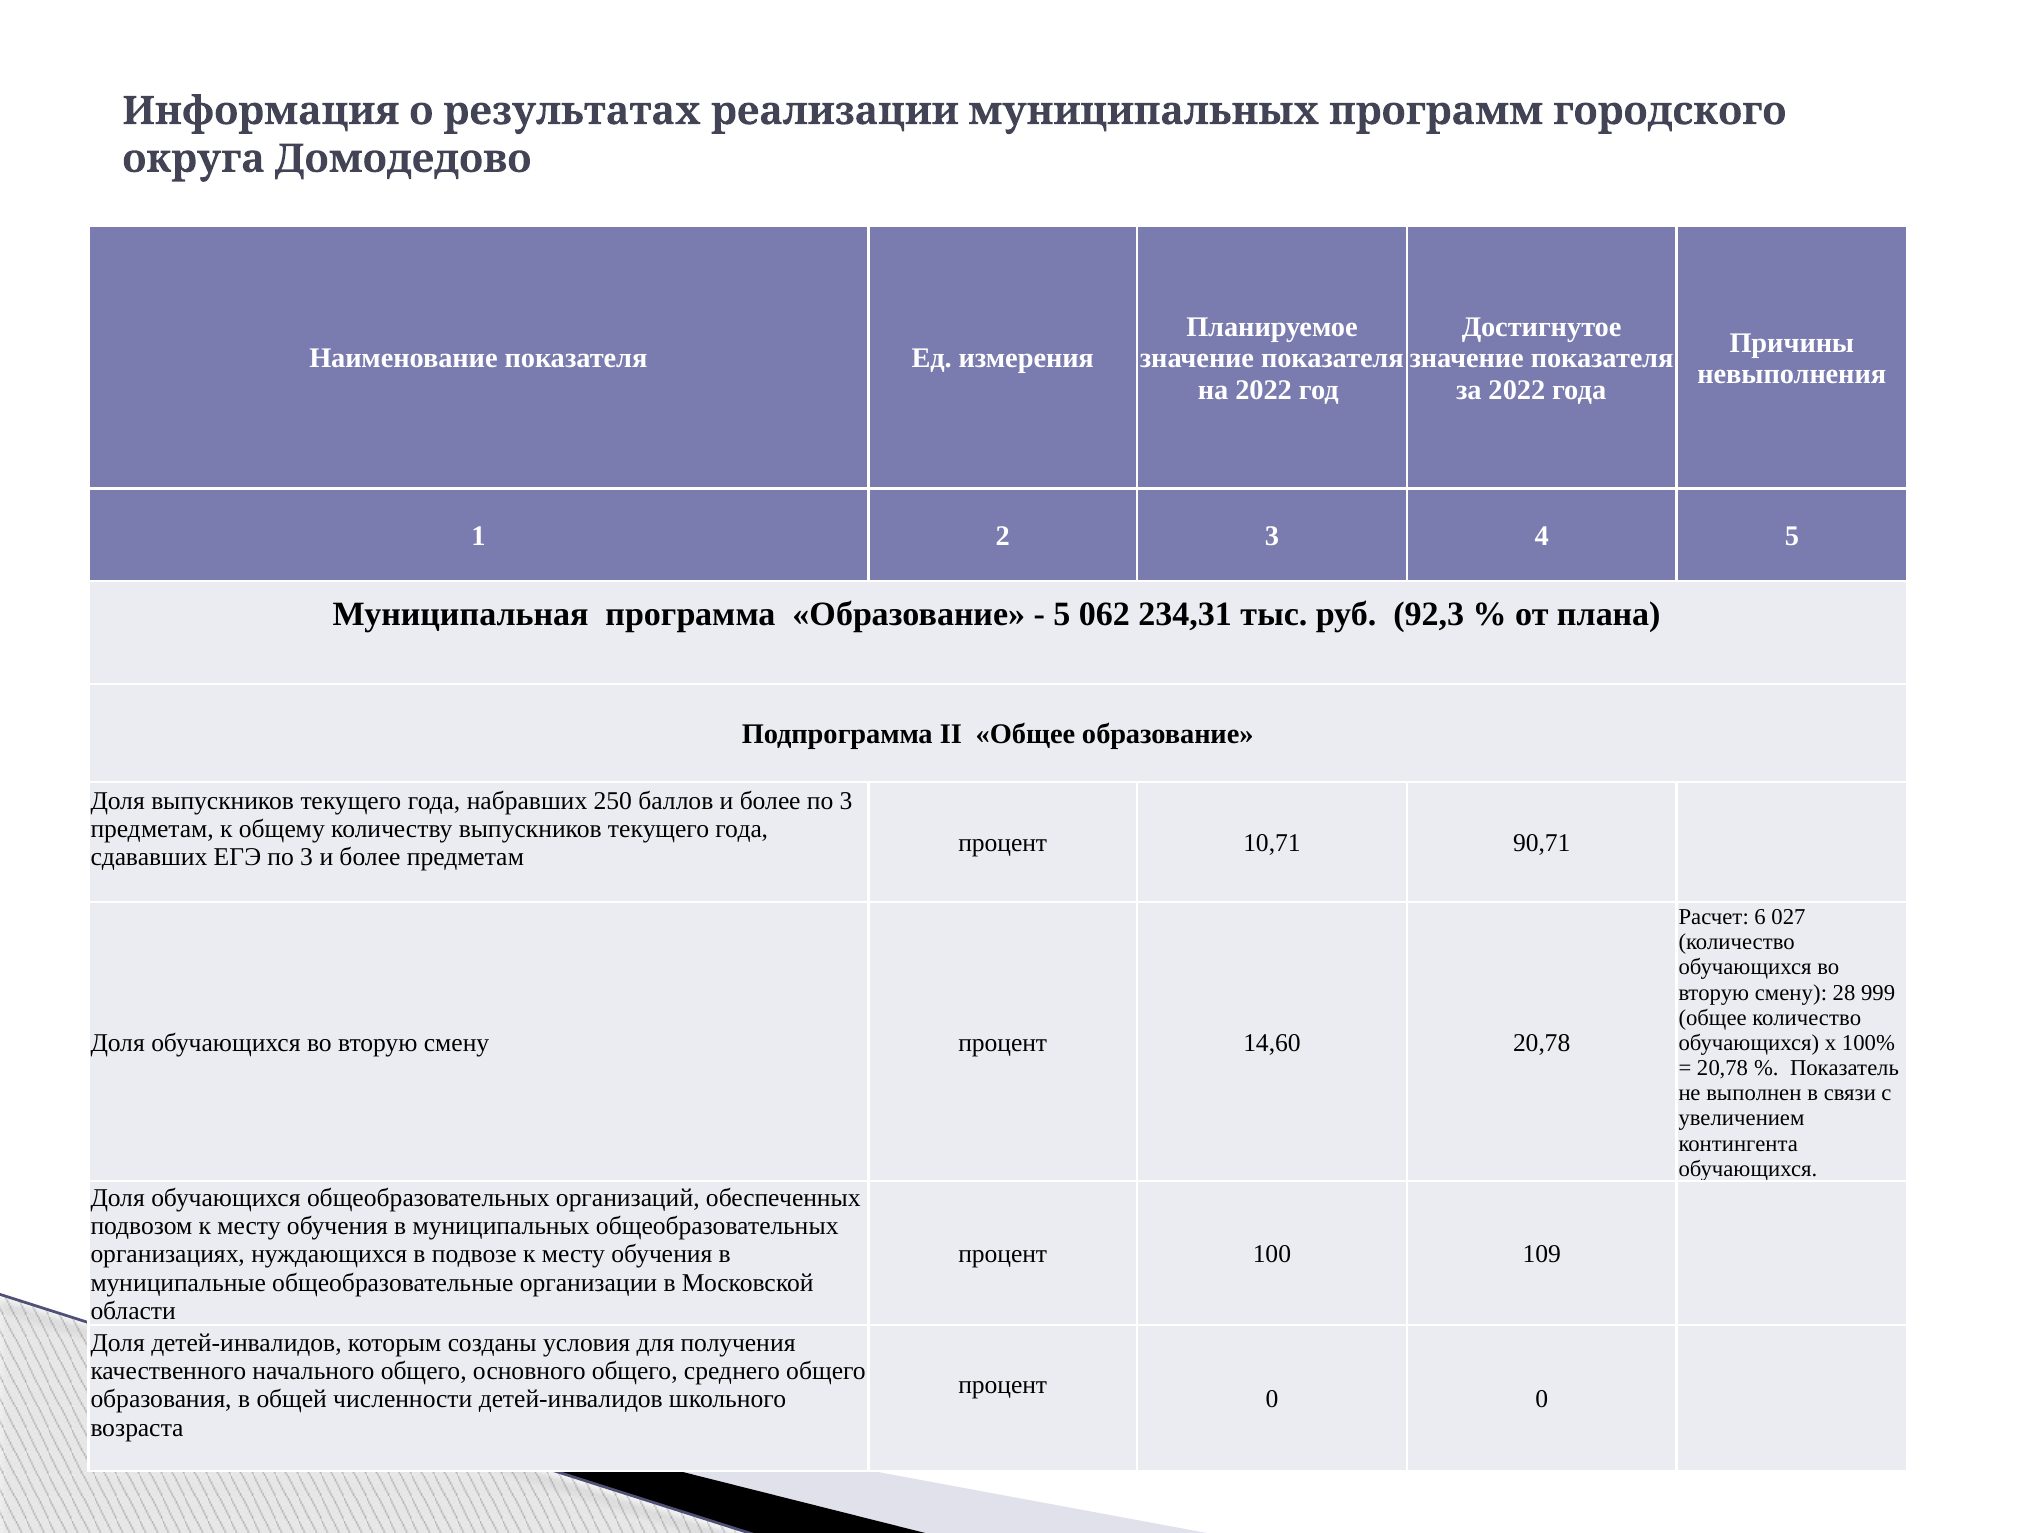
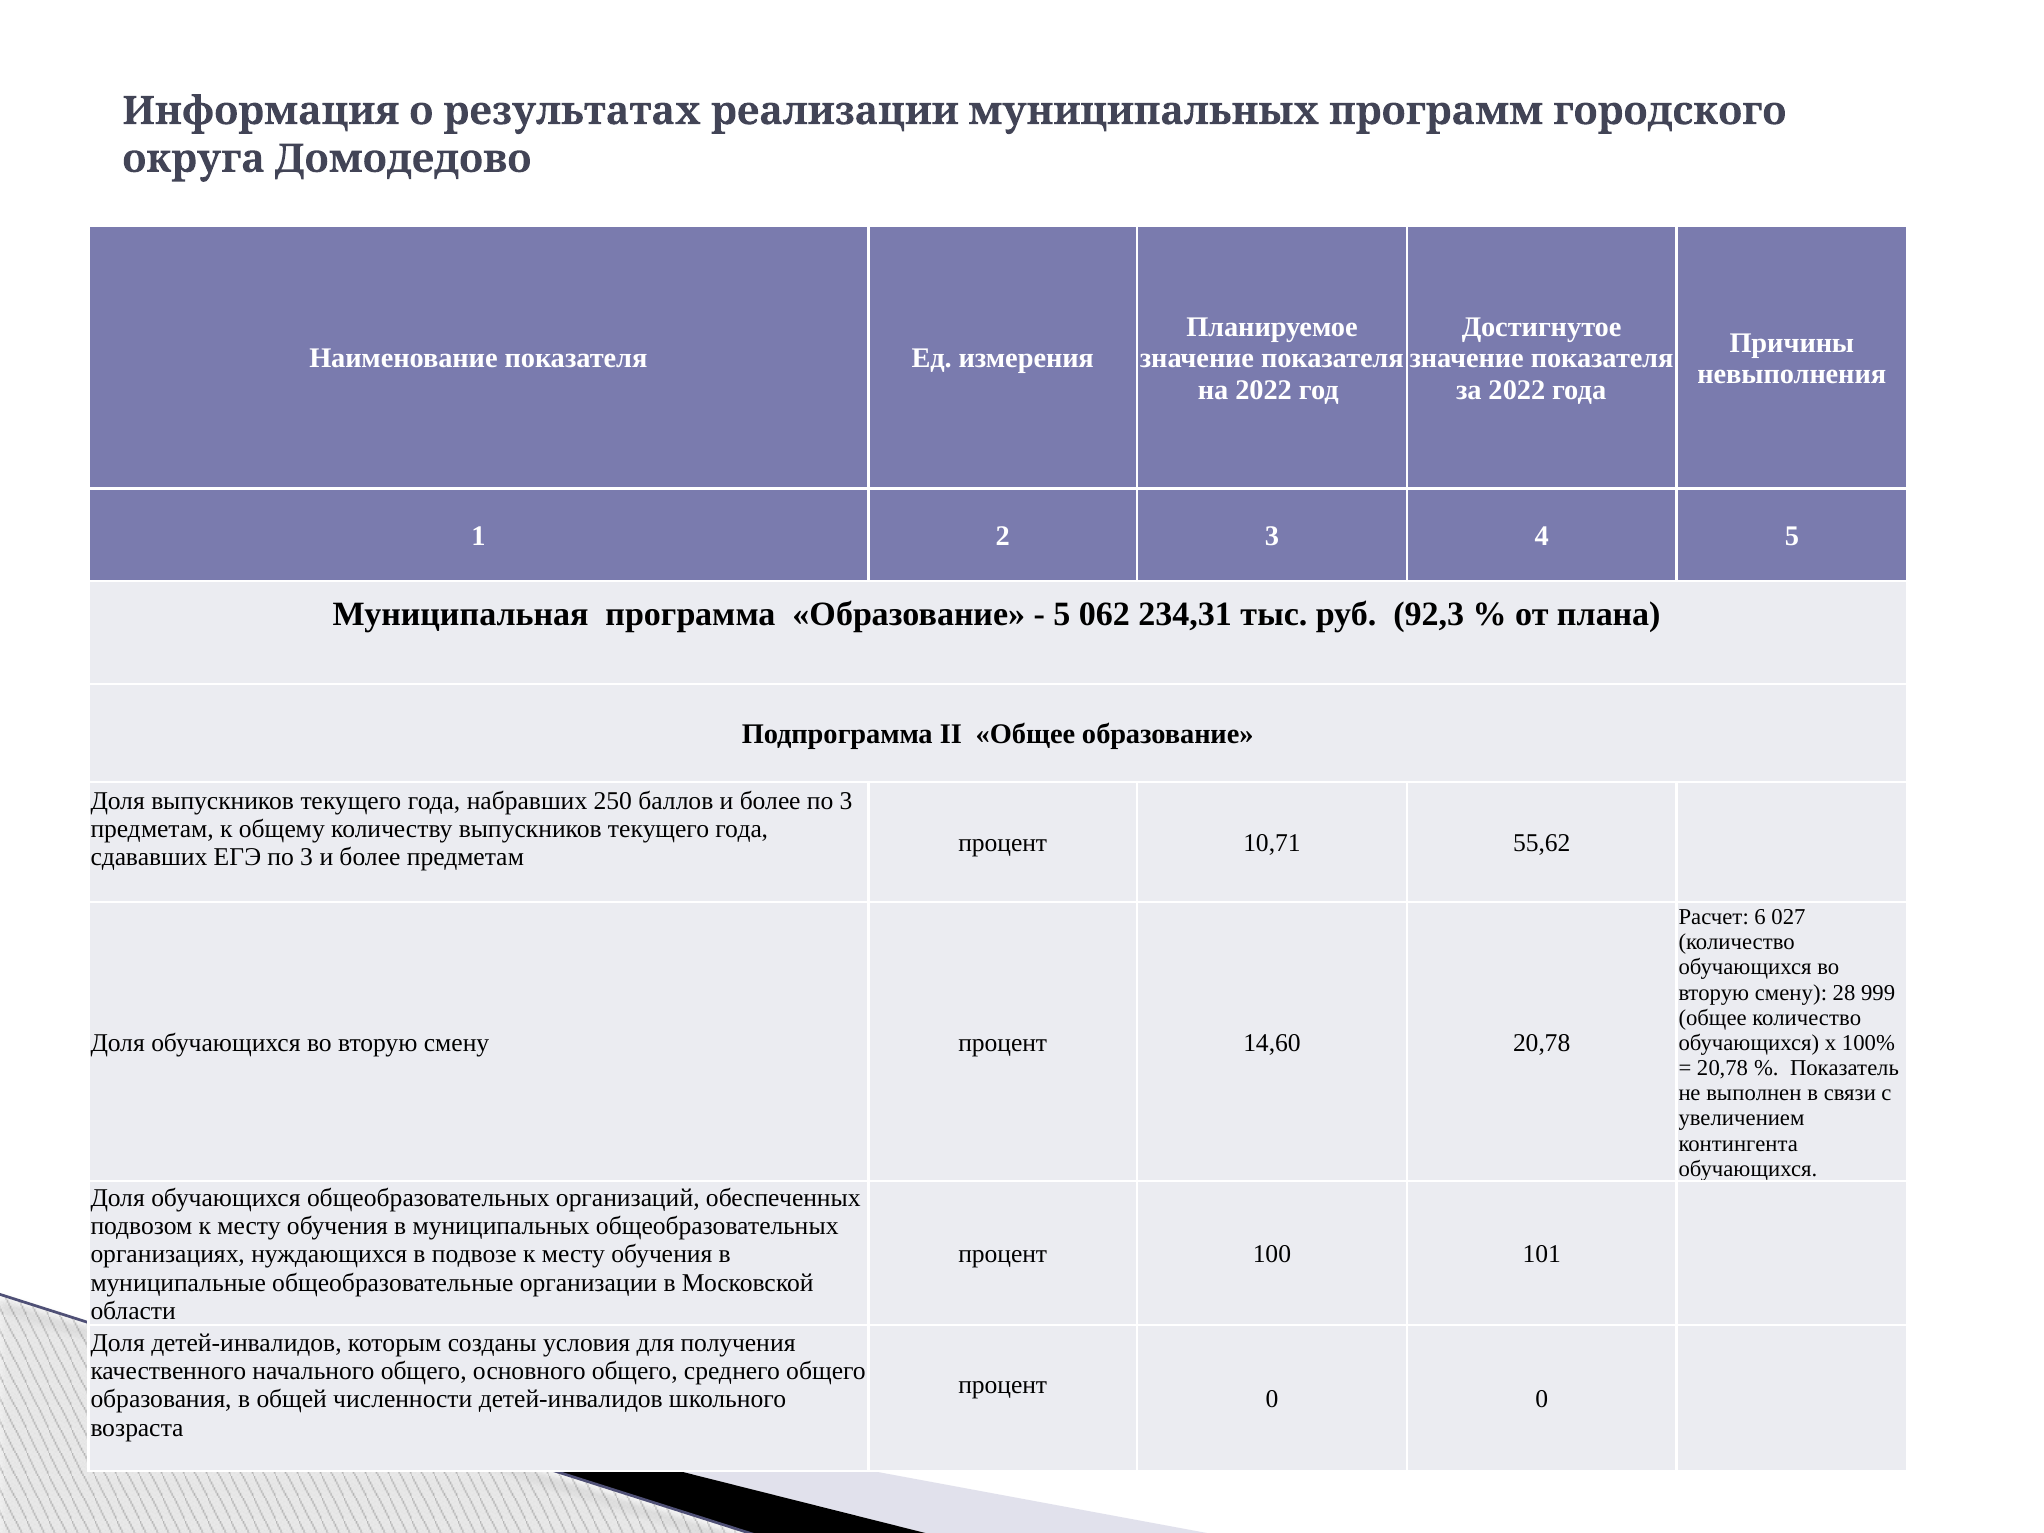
90,71: 90,71 -> 55,62 (1542, 843)
109: 109 -> 101 (1542, 1254)
